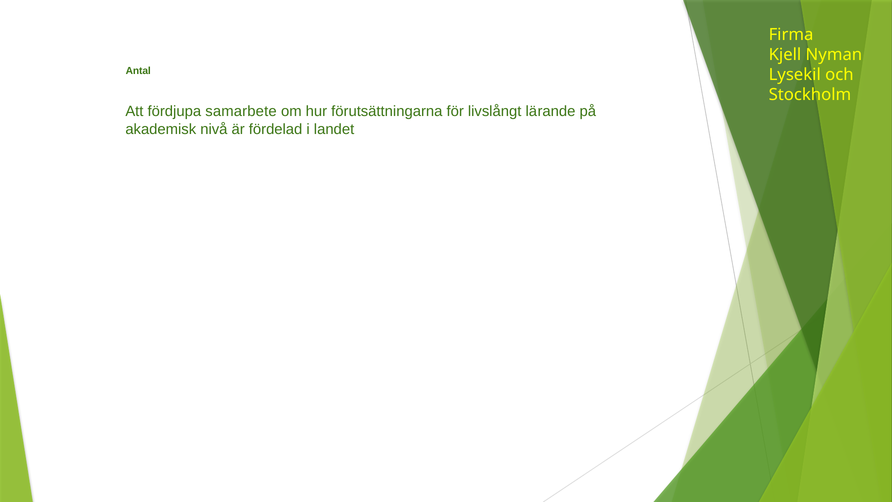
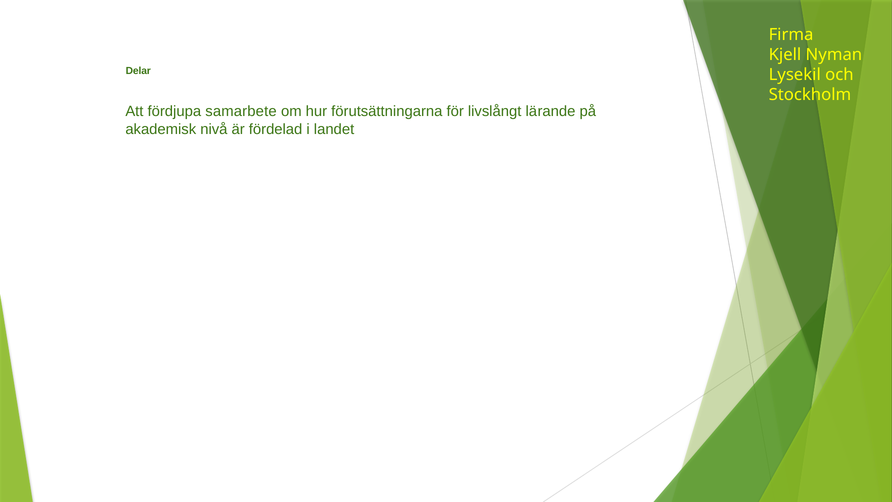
Antal: Antal -> Delar (138, 71)
